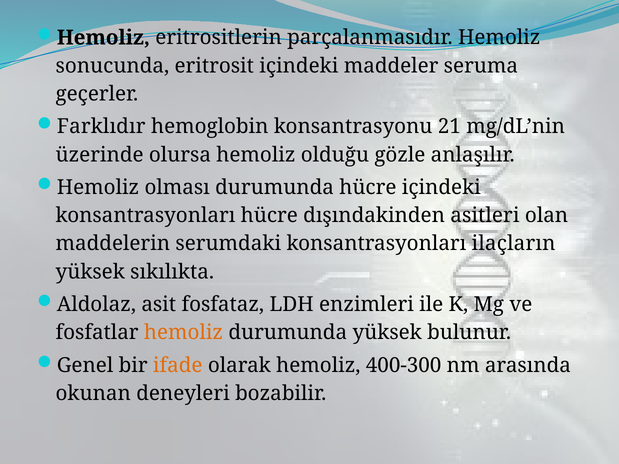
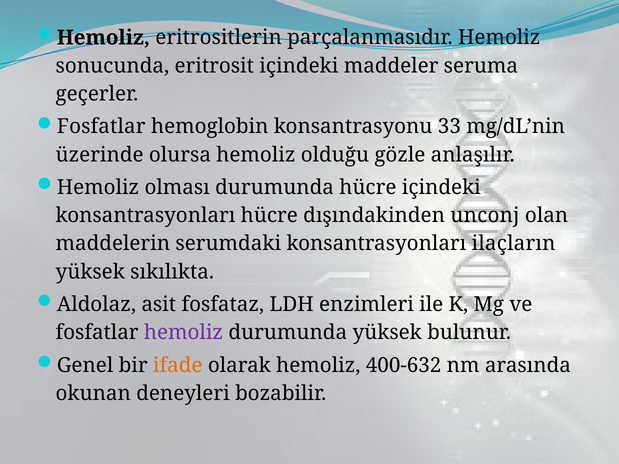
Farklıdır: Farklıdır -> Fosfatlar (101, 127)
21: 21 -> 33 (449, 127)
asitleri: asitleri -> unconj (485, 216)
hemoliz colour: orange -> purple (184, 333)
400-300: 400-300 -> 400-632 (404, 365)
